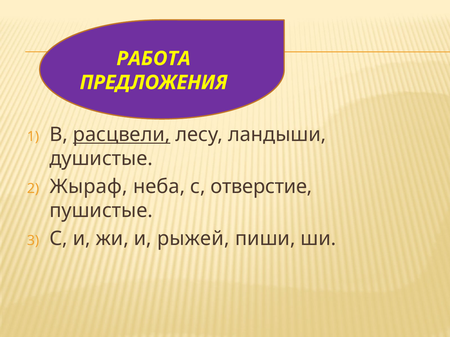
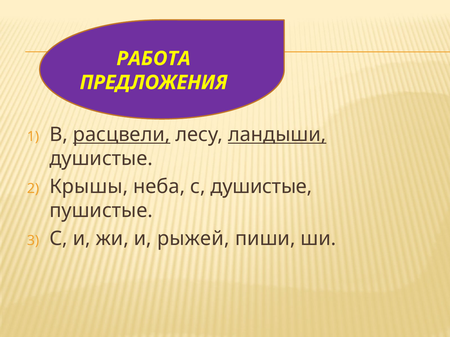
ландыши underline: none -> present (277, 135)
Жыраф: Жыраф -> Крышы (89, 187)
с отверстие: отверстие -> душистые (261, 187)
